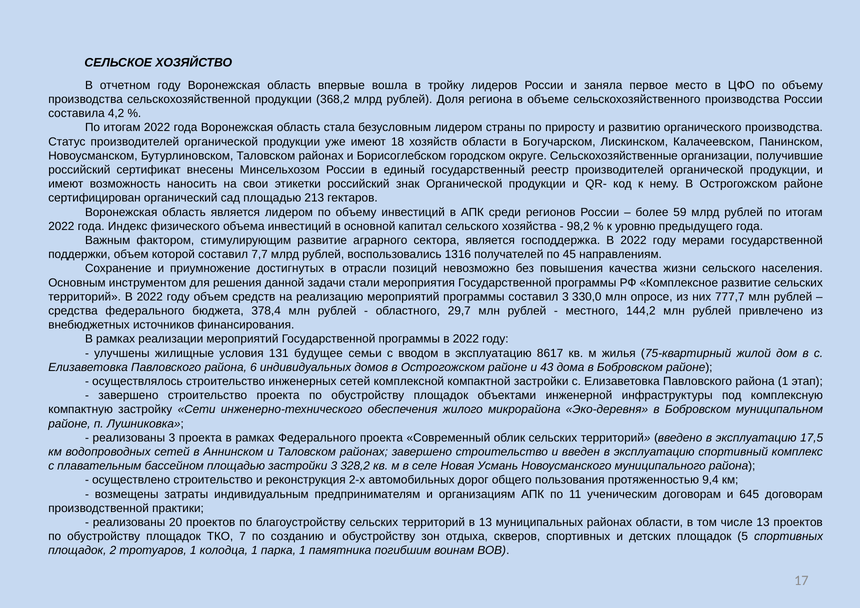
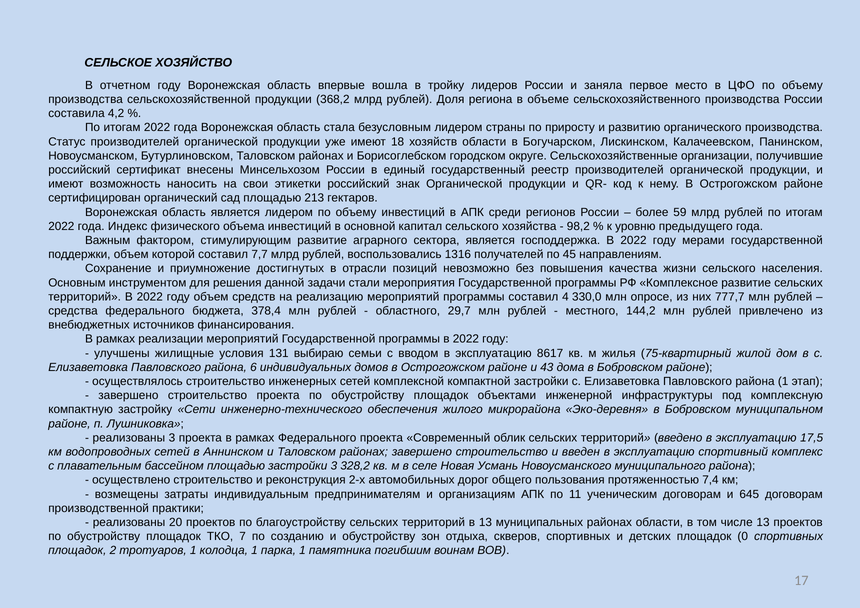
составил 3: 3 -> 4 (565, 297)
будущее: будущее -> выбираю (319, 353)
9,4: 9,4 -> 7,4 (710, 480)
5: 5 -> 0 (743, 537)
